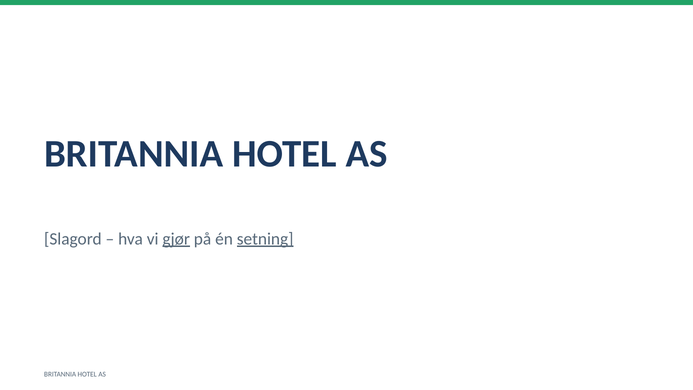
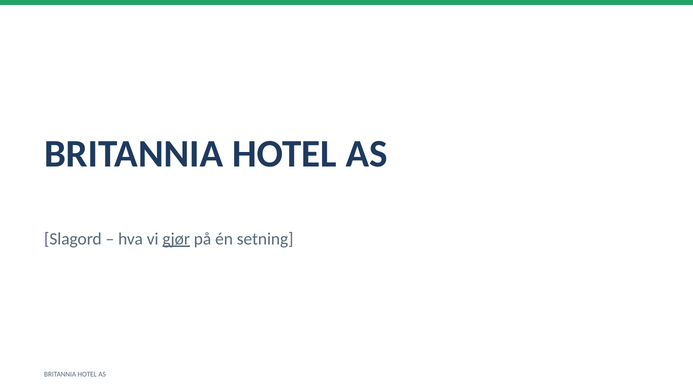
setning underline: present -> none (265, 239)
